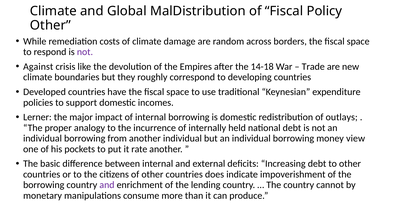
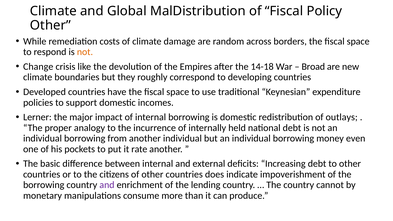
not colour: purple -> orange (85, 52)
Against: Against -> Change (38, 67)
Trade: Trade -> Broad (313, 67)
view: view -> even (356, 138)
